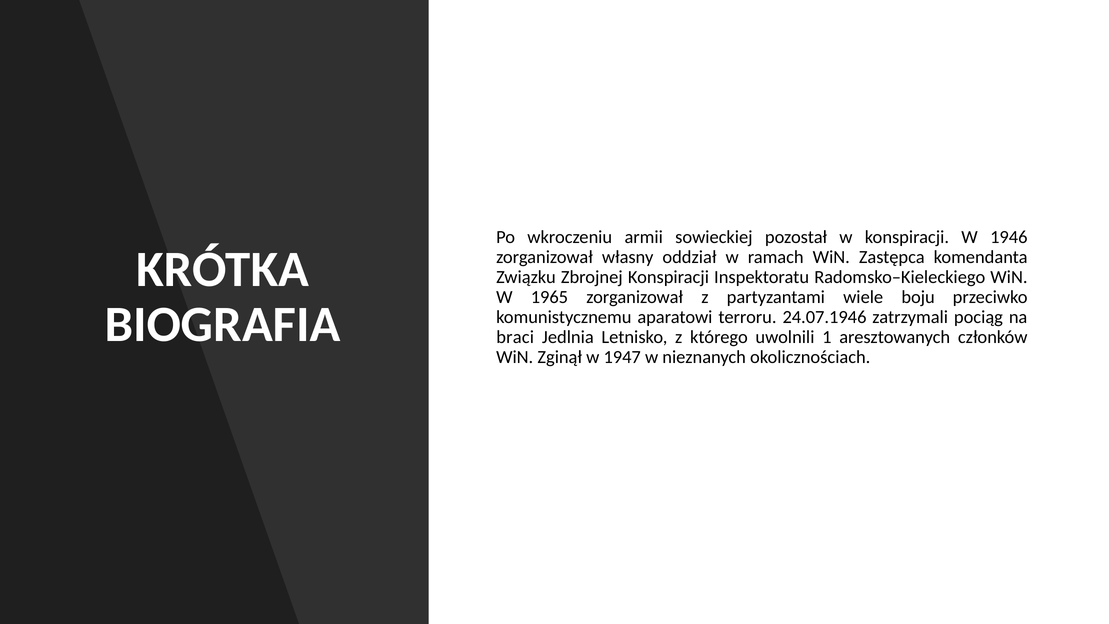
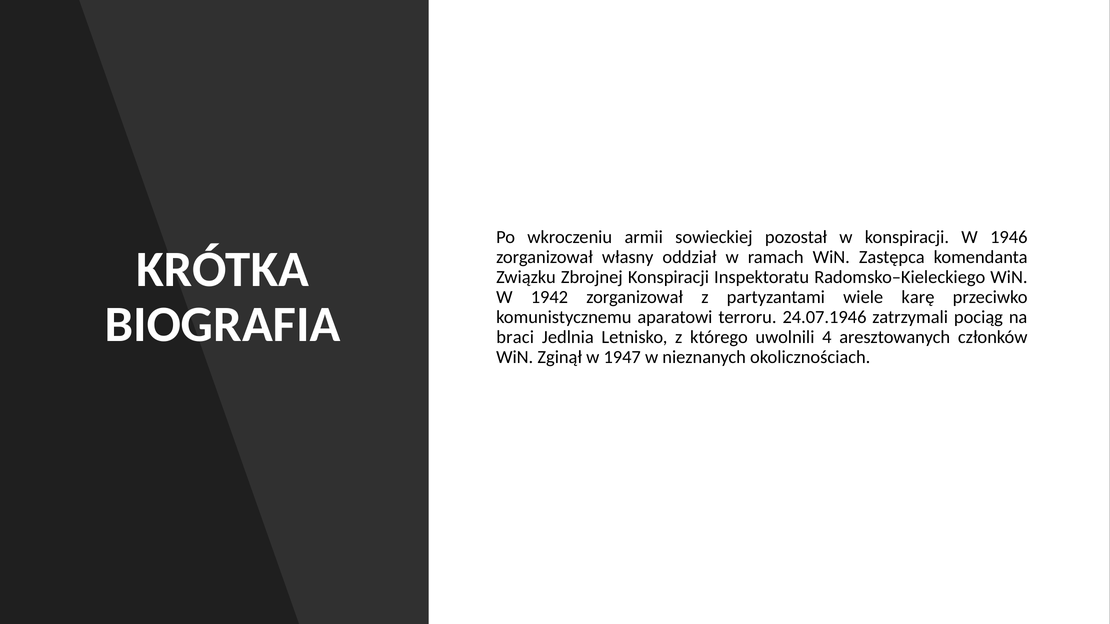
1965: 1965 -> 1942 (549, 297)
boju: boju -> karę (918, 297)
1: 1 -> 4 (827, 337)
